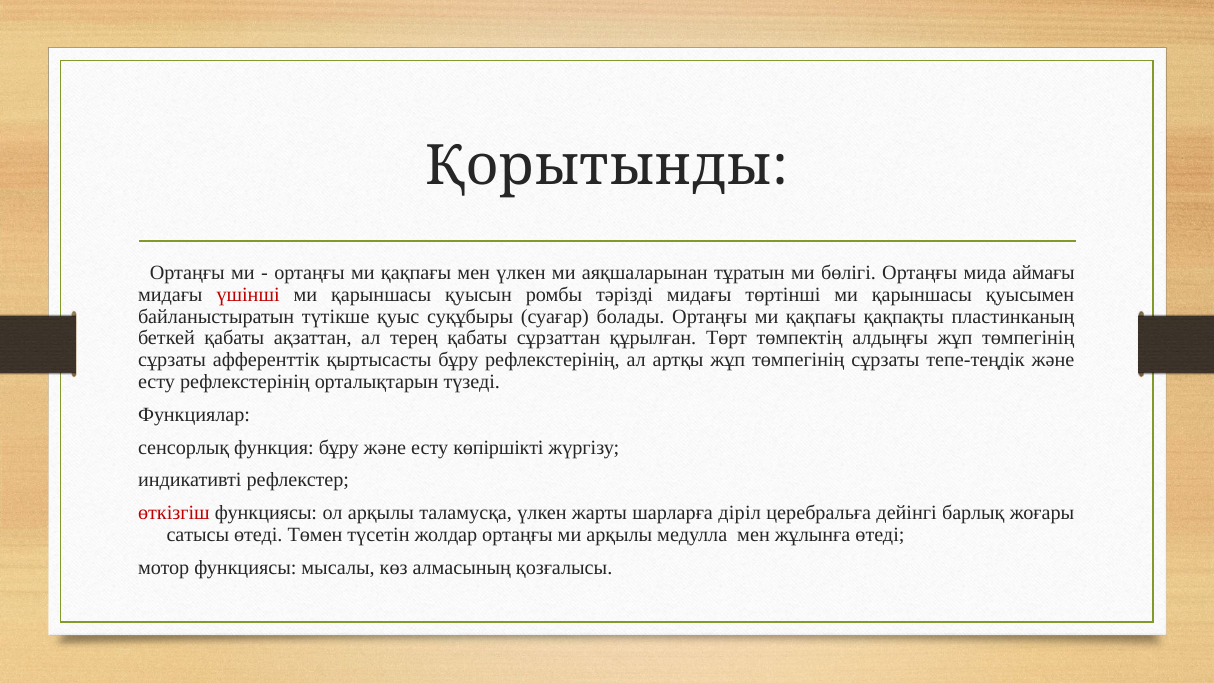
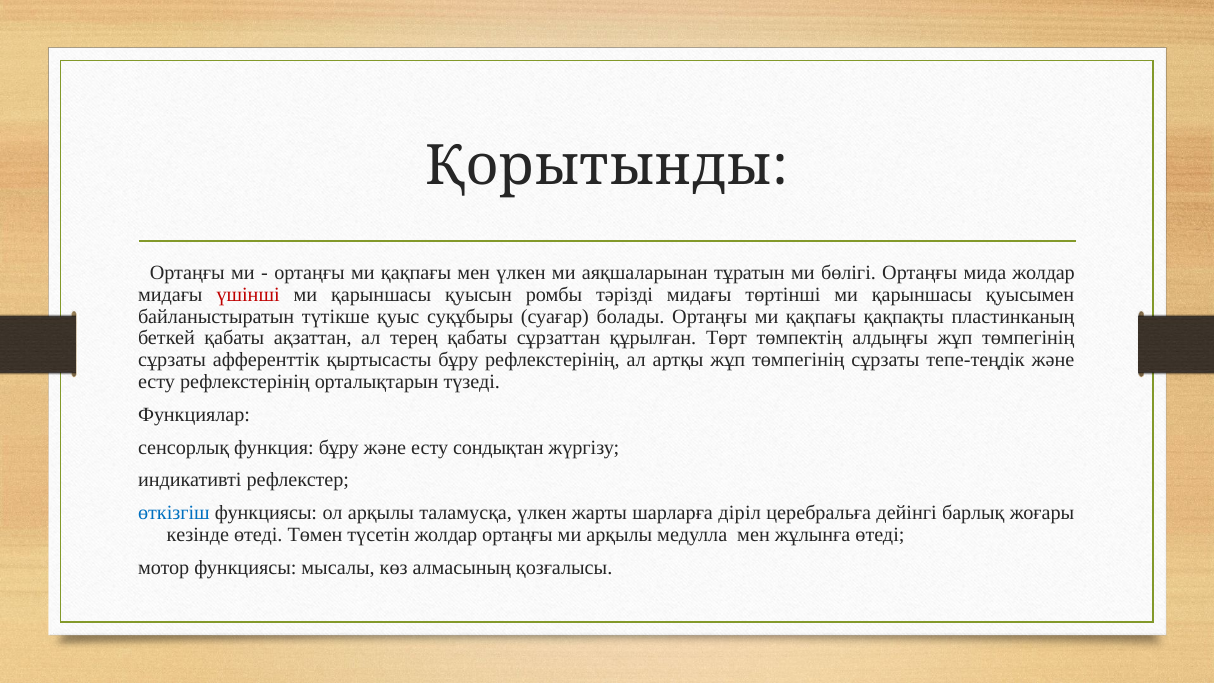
мида аймағы: аймағы -> жолдар (1044, 273)
көпіршікті: көпіршікті -> сондықтан (498, 447)
өткізгіш colour: red -> blue (174, 513)
сатысы: сатысы -> кезінде (198, 535)
